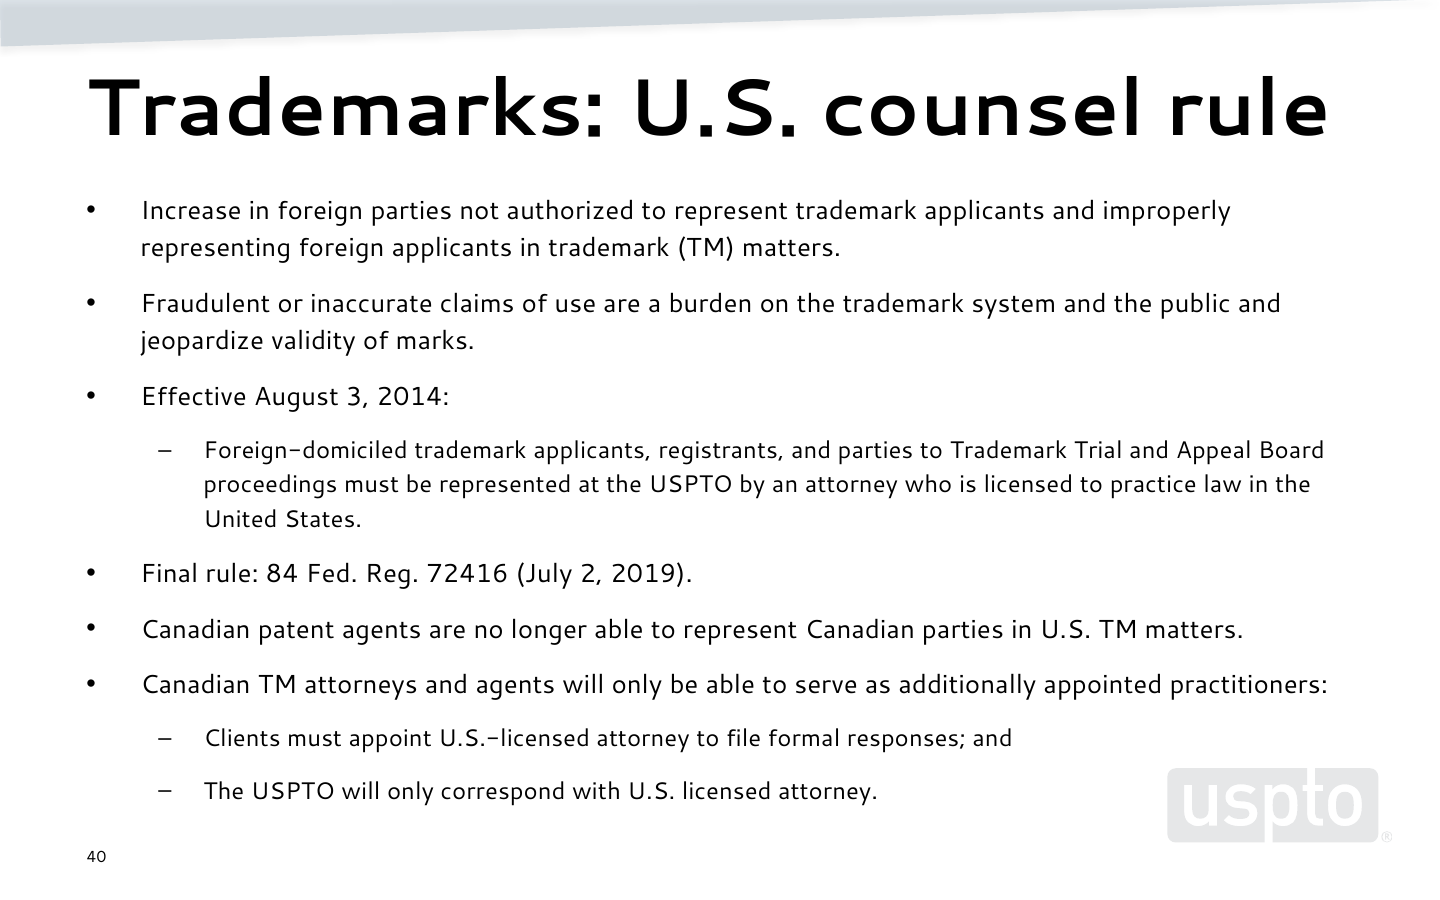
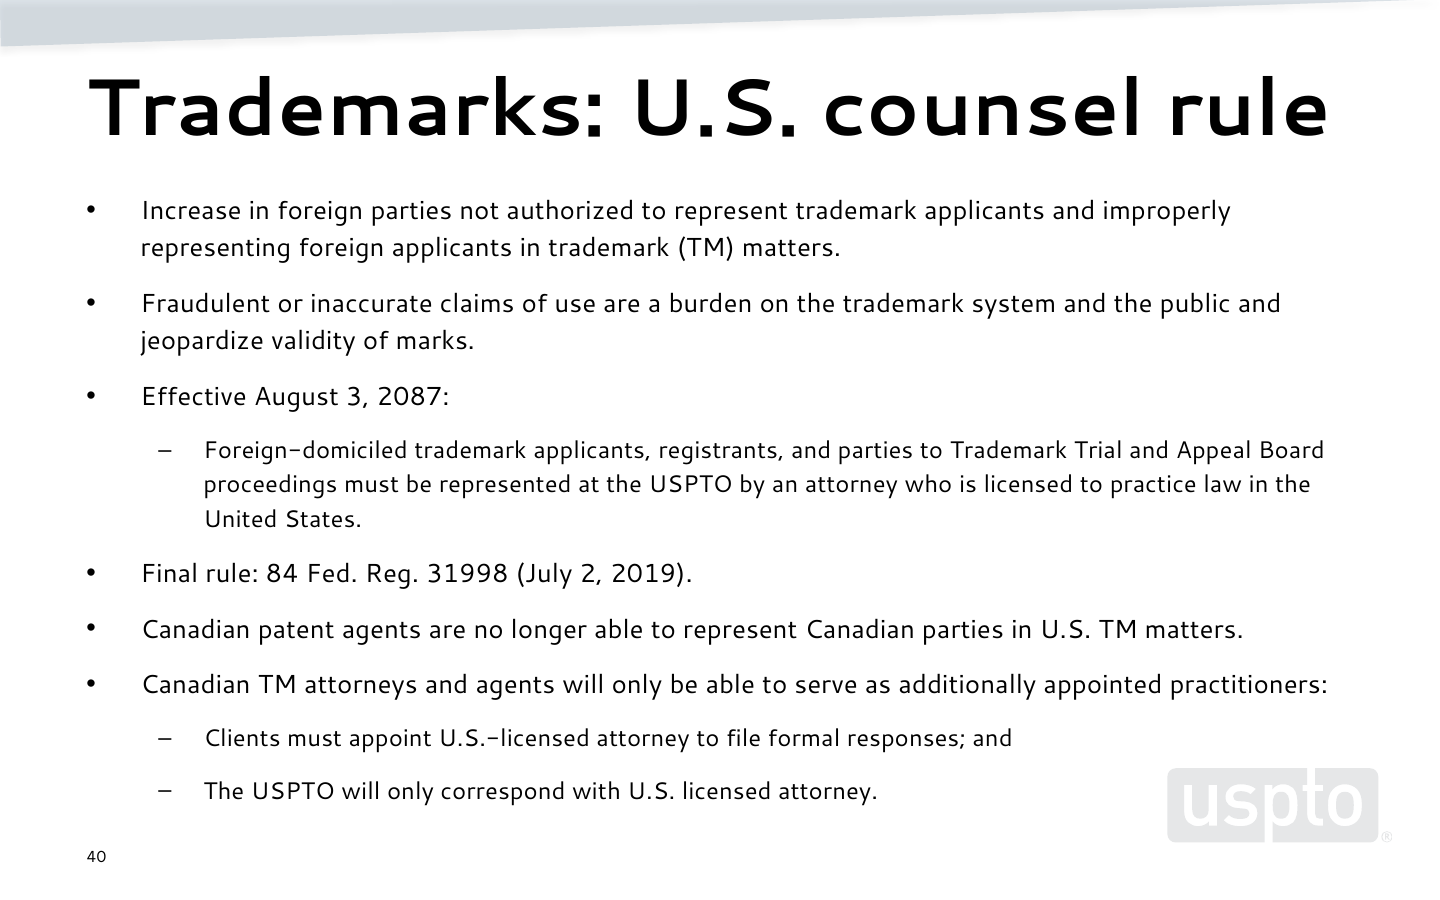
2014: 2014 -> 2087 (413, 397)
72416: 72416 -> 31998 (467, 574)
